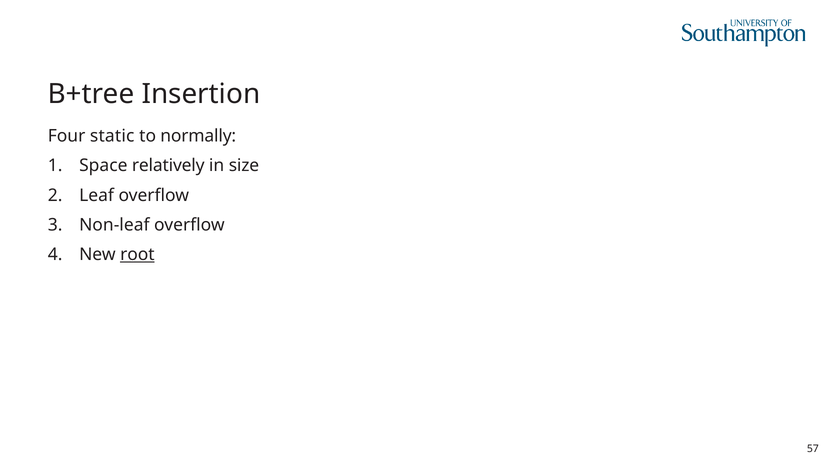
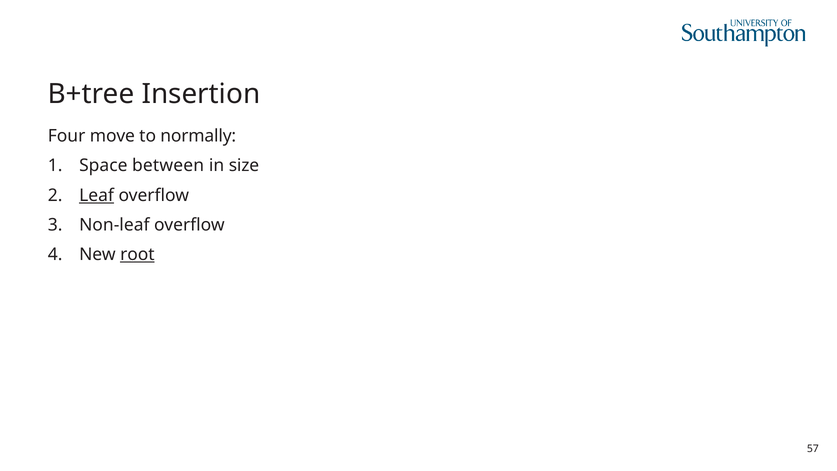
static: static -> move (112, 136)
relatively: relatively -> between (168, 166)
Leaf underline: none -> present (97, 195)
